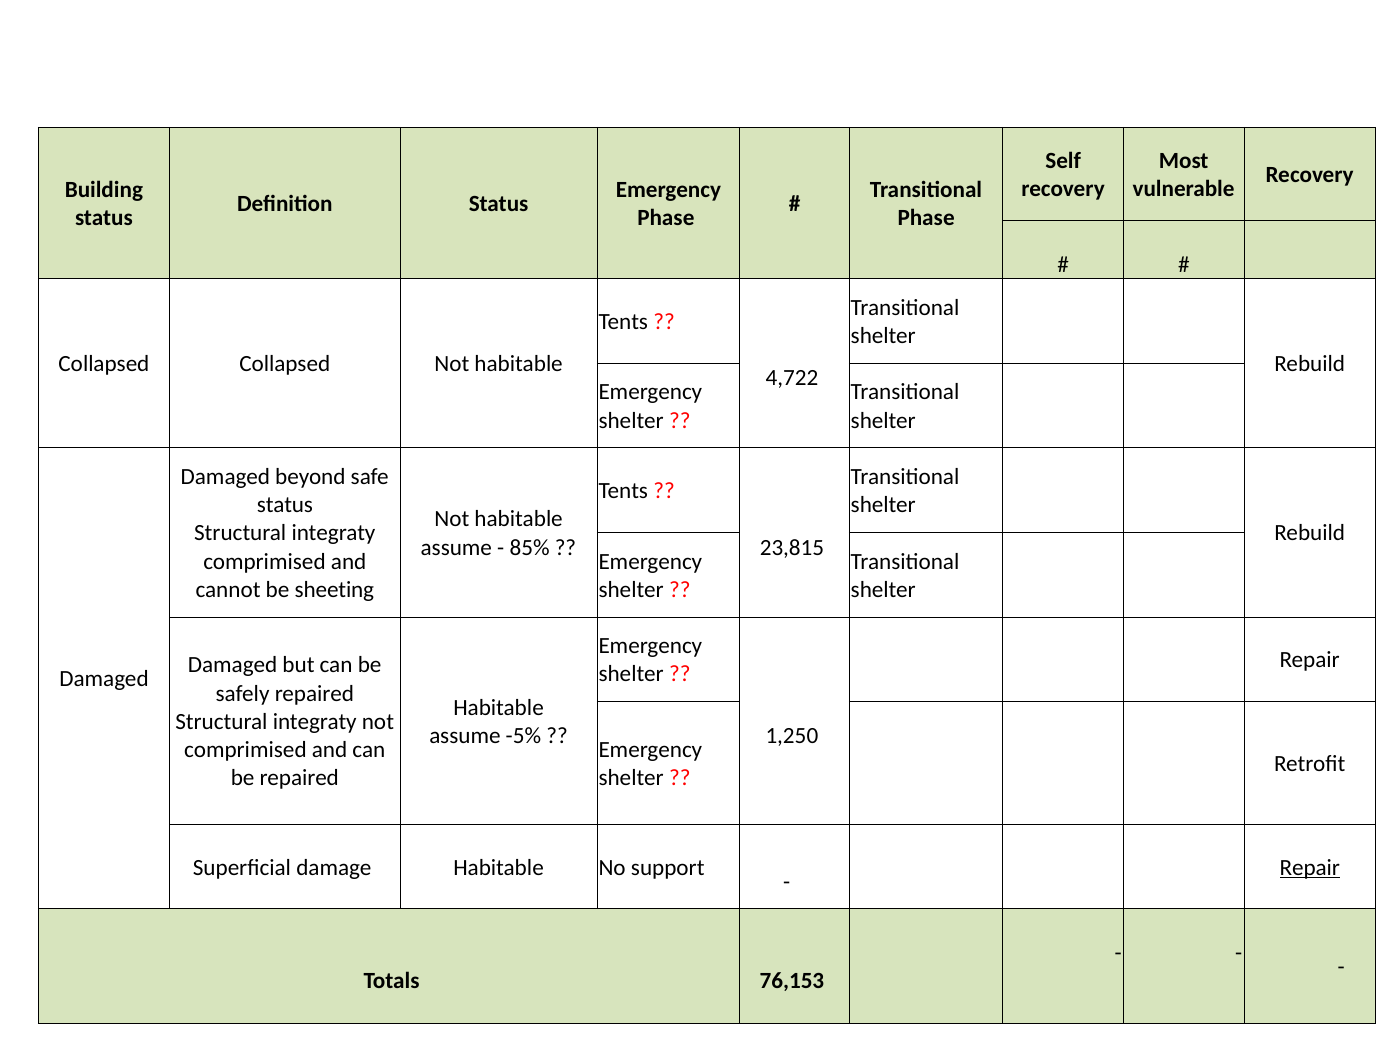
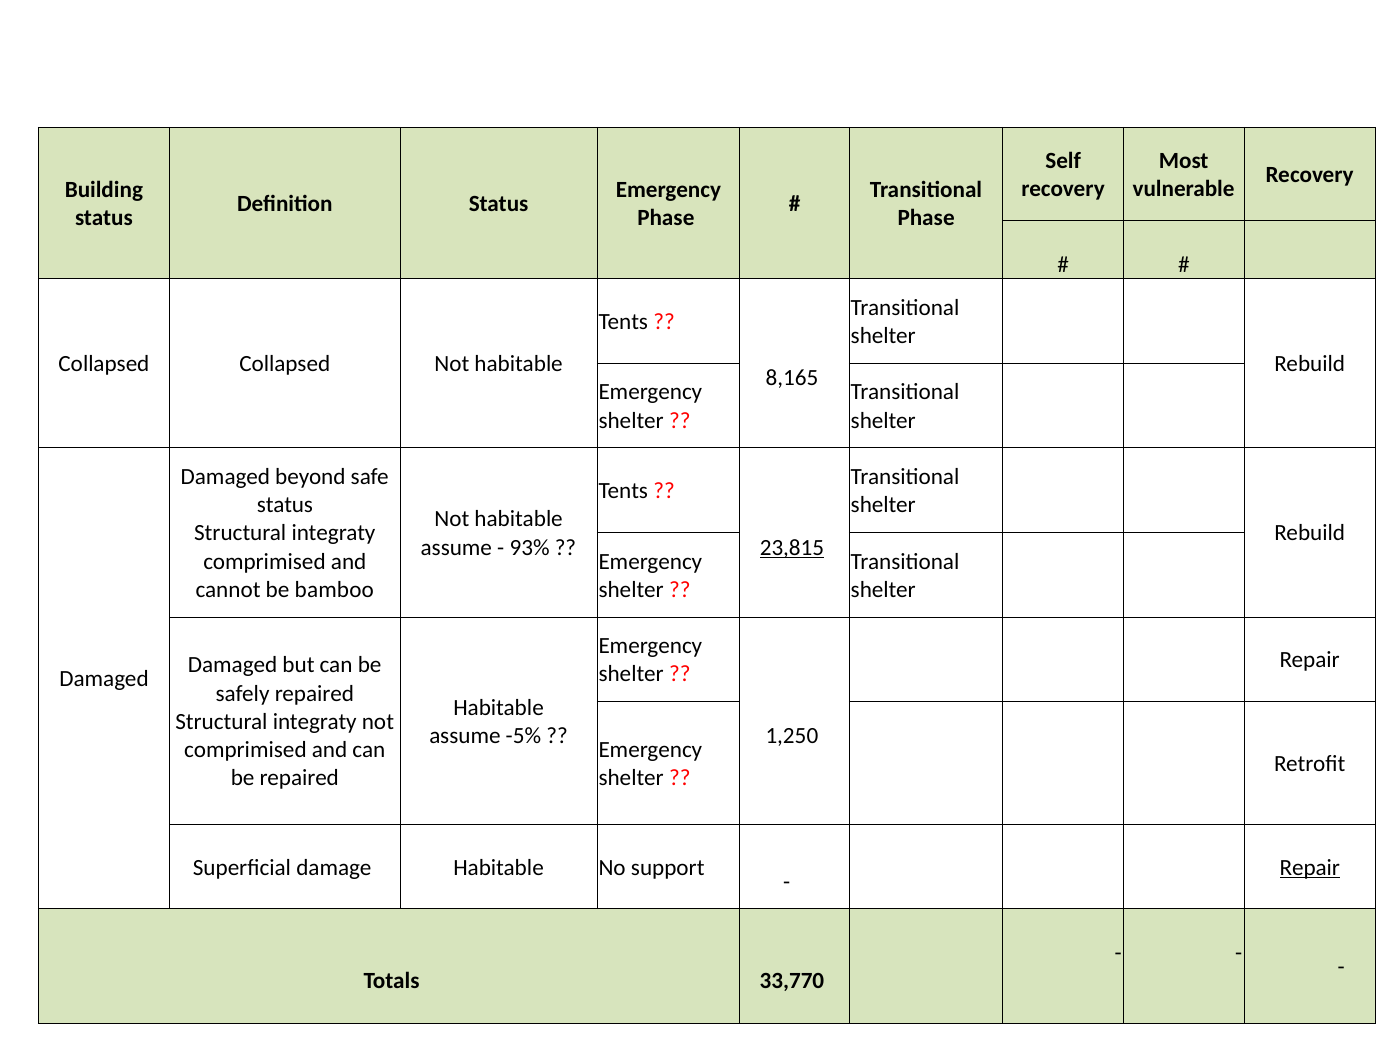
4,722: 4,722 -> 8,165 (792, 378)
85%: 85% -> 93% (530, 547)
23,815 underline: none -> present (792, 547)
sheeting: sheeting -> bamboo (334, 590)
76,153: 76,153 -> 33,770 (792, 981)
